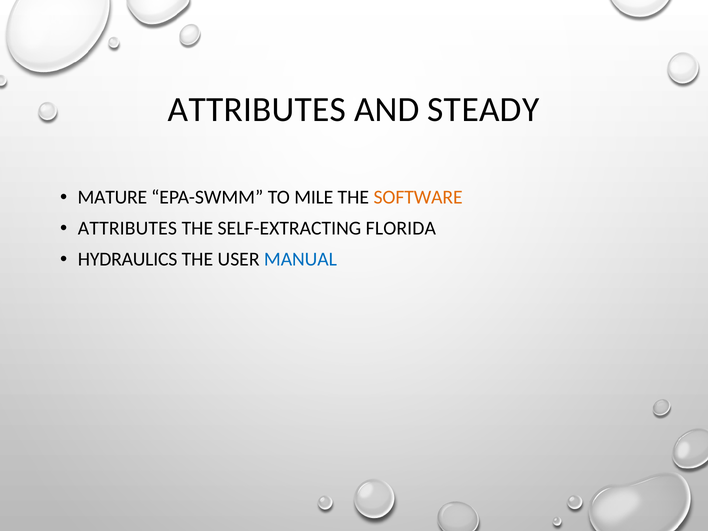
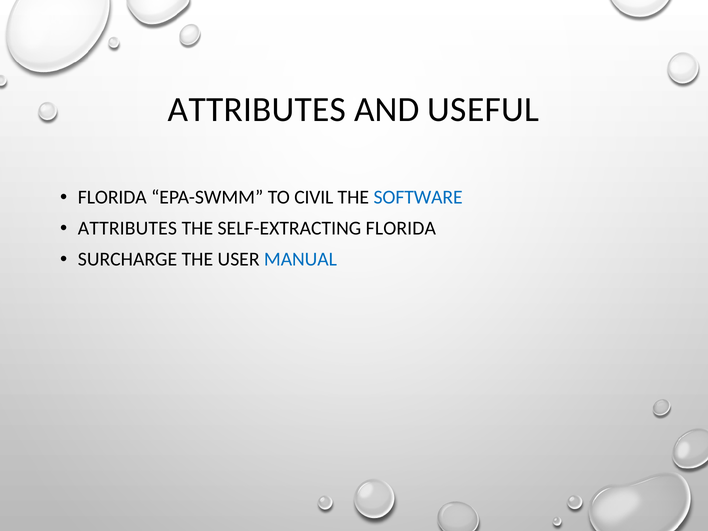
STEADY: STEADY -> USEFUL (483, 109)
MATURE: MATURE -> FLORIDA (112, 197)
MILE: MILE -> CIVIL (314, 197)
SOFTWARE colour: orange -> blue (418, 197)
HYDRAULICS: HYDRAULICS -> SURCHARGE (127, 259)
